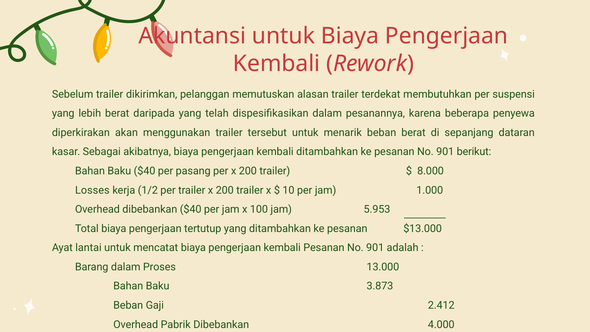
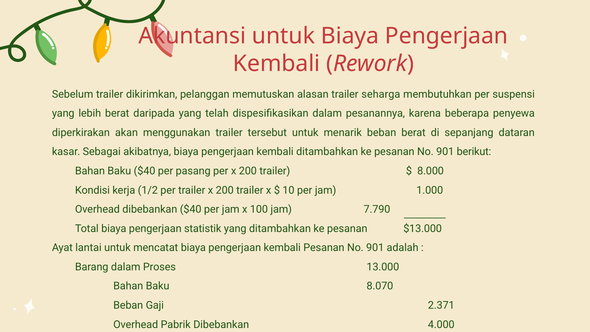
terdekat: terdekat -> seharga (381, 94)
Losses: Losses -> Kondisi (92, 190)
5.953: 5.953 -> 7.790 (377, 209)
tertutup: tertutup -> statistik (203, 228)
3.873: 3.873 -> 8.070 (380, 286)
2.412: 2.412 -> 2.371 (441, 305)
